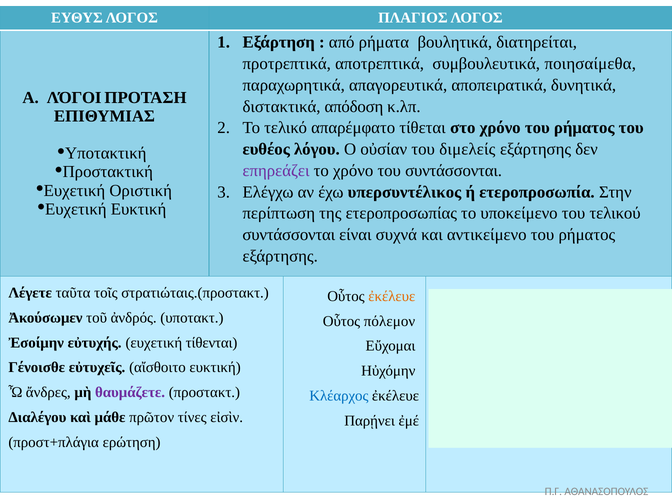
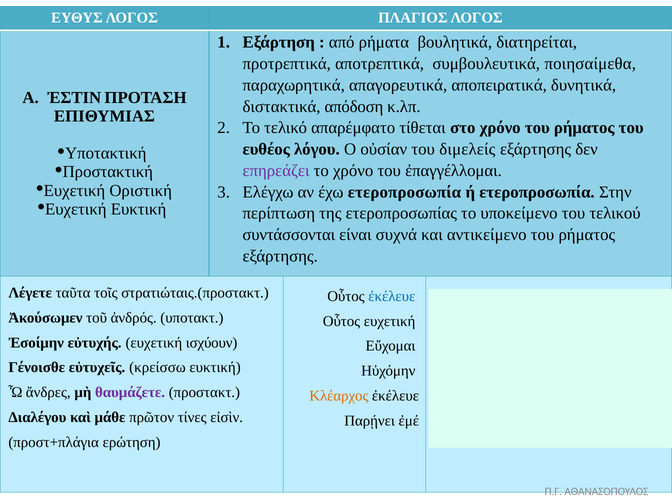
ΛΌΓΟΙ: ΛΌΓΟΙ -> ἘΣΤΙΝ (74, 98)
του συντάσσονται: συντάσσονται -> ἐπαγγέλλομαι (453, 171)
έχω υπερσυντέλικος: υπερσυντέλικος -> ετεροπροσωπία (404, 192)
ἐκέλευε colour: orange -> blue (392, 296)
Οὗτος πόλεμον: πόλεμον -> ευχετική (390, 321)
τίθενται: τίθενται -> ισχύουν (212, 343)
αἴσθοιτο: αἴσθοιτο -> κρείσσω (157, 368)
Κλέαρχος colour: blue -> orange (339, 396)
